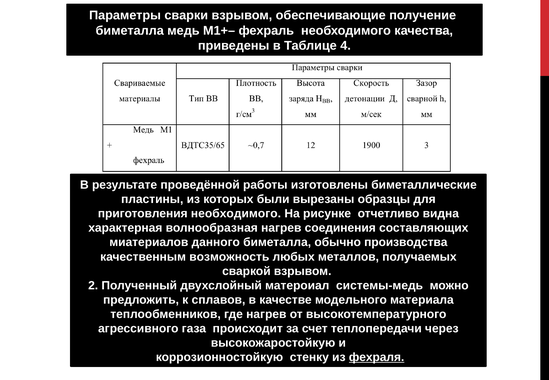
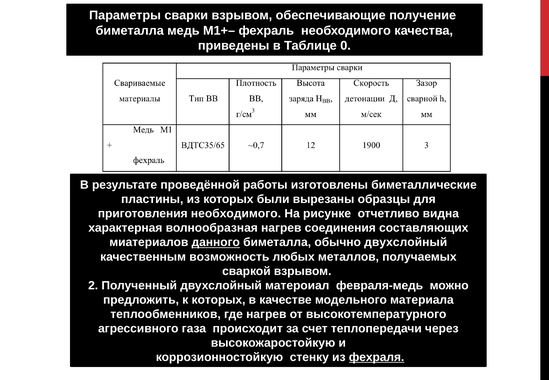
4: 4 -> 0 (346, 46)
данного underline: none -> present (216, 242)
обычно производства: производства -> двухслойный (406, 242)
системы-медь: системы-медь -> февраля-медь (380, 286)
к сплавов: сплавов -> которых (219, 300)
